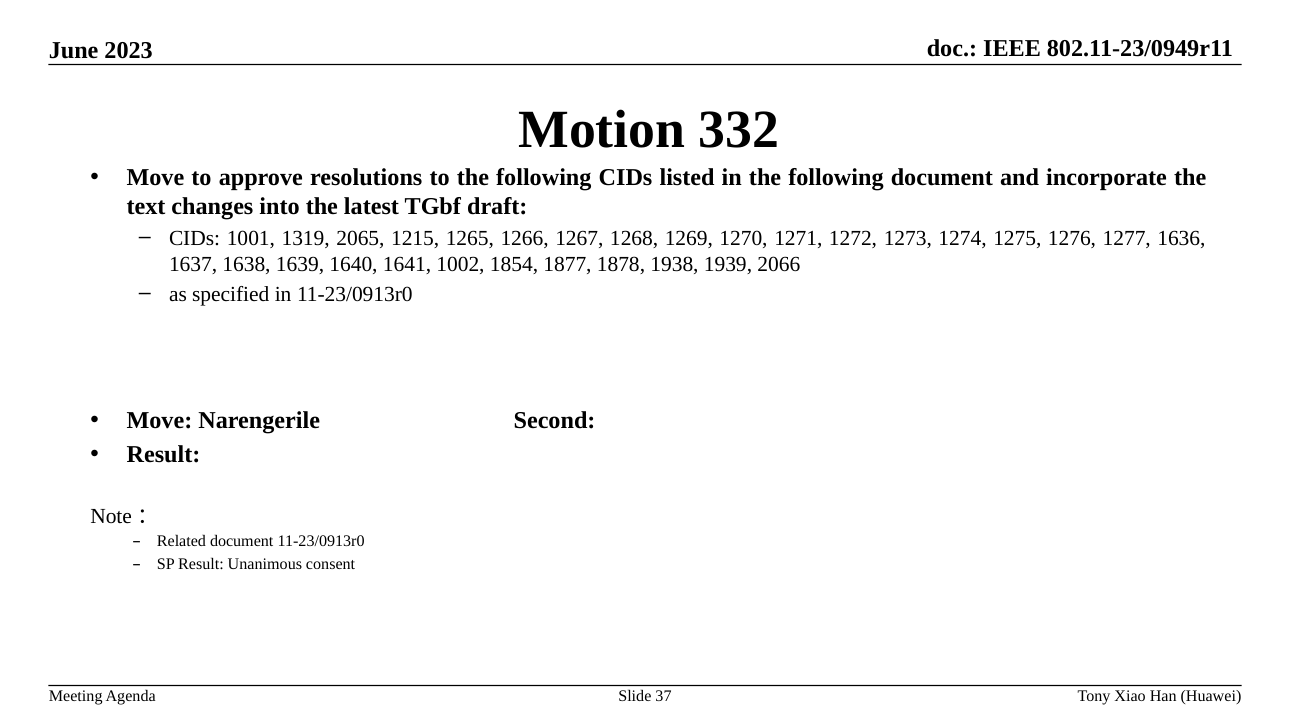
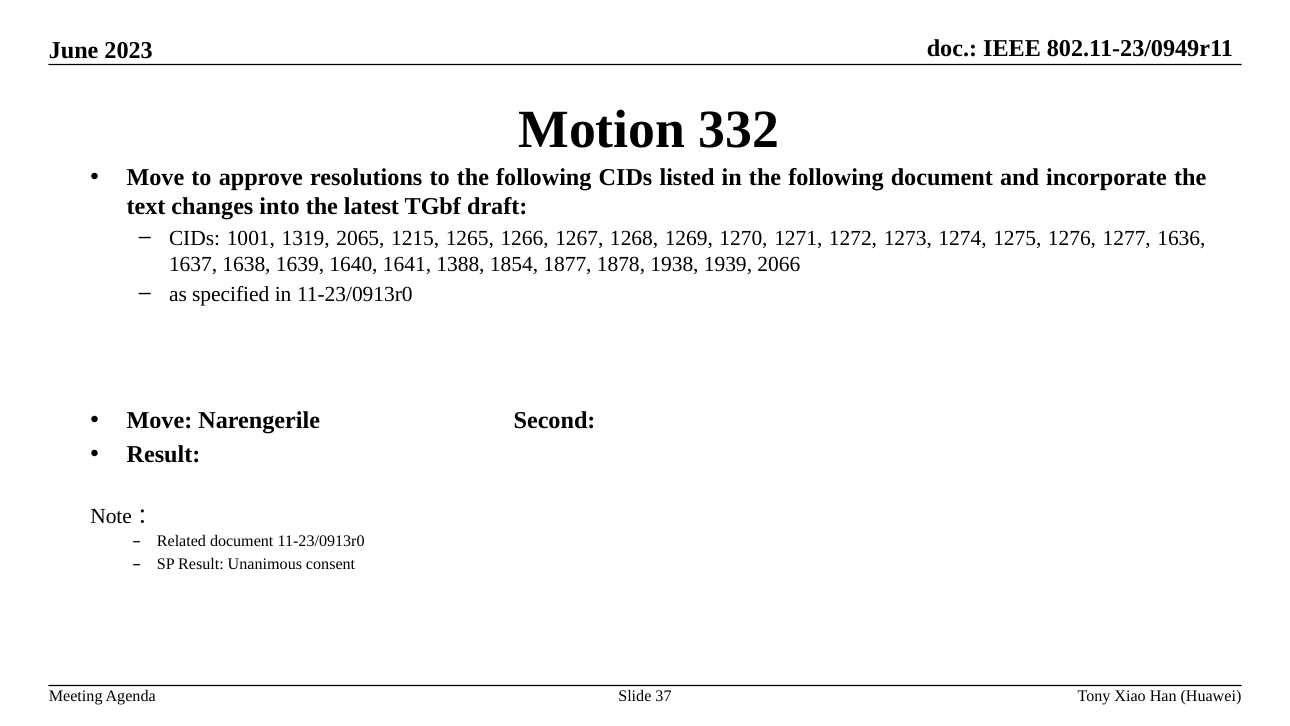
1002: 1002 -> 1388 (461, 264)
